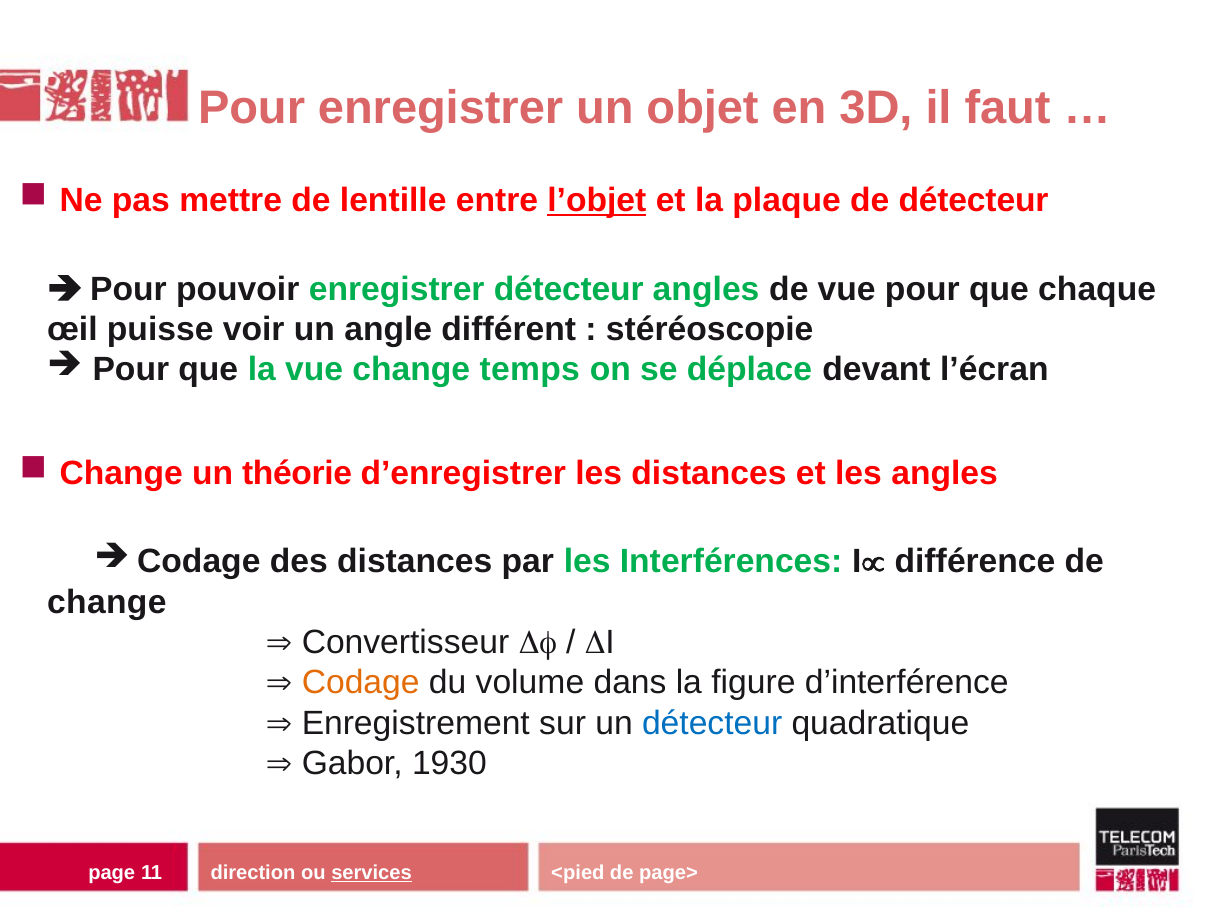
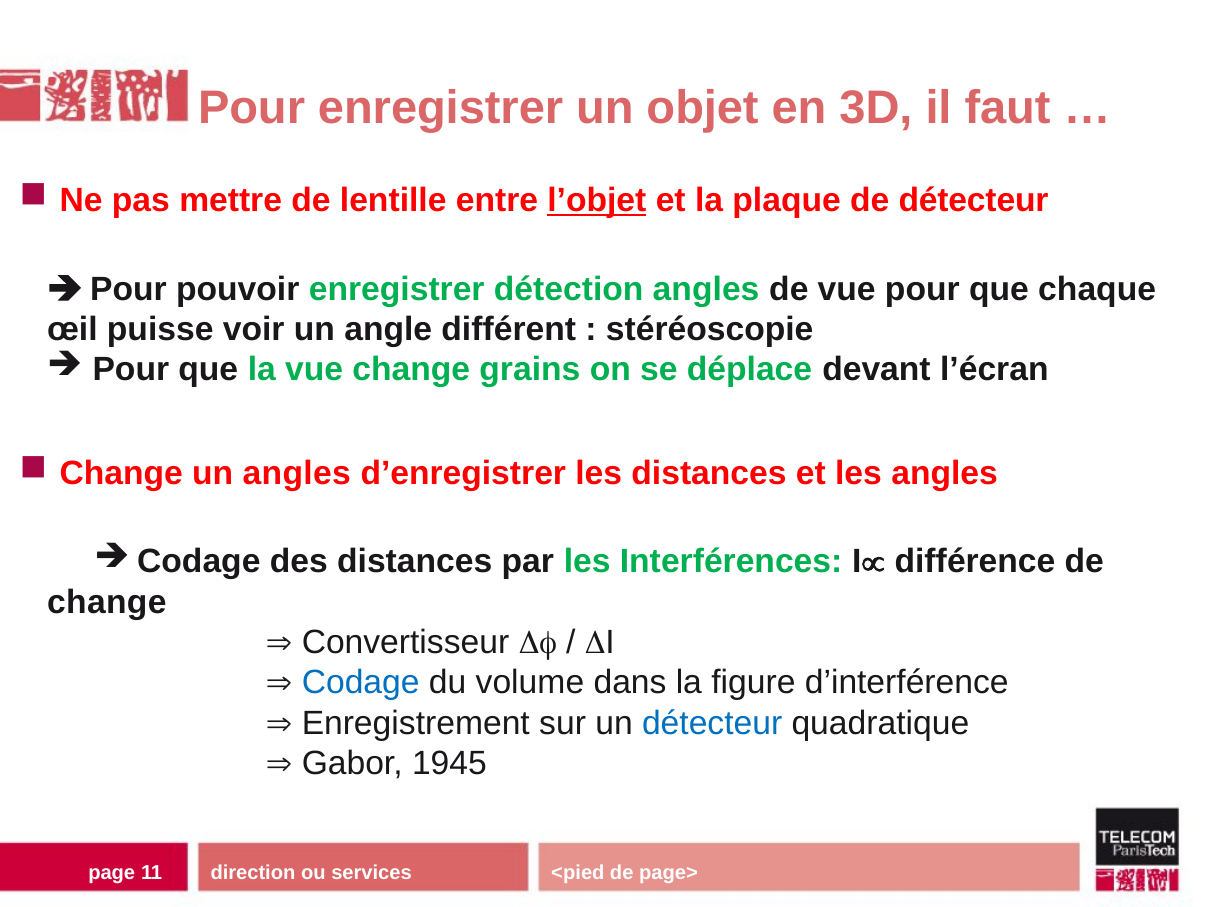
enregistrer détecteur: détecteur -> détection (569, 289)
temps: temps -> grains (530, 370)
un théorie: théorie -> angles (297, 473)
Codage colour: orange -> blue (361, 683)
1930: 1930 -> 1945 (449, 764)
services underline: present -> none (371, 874)
